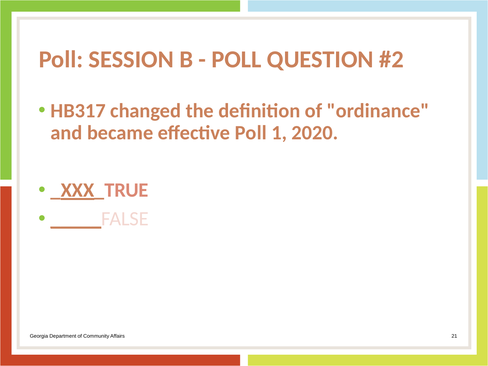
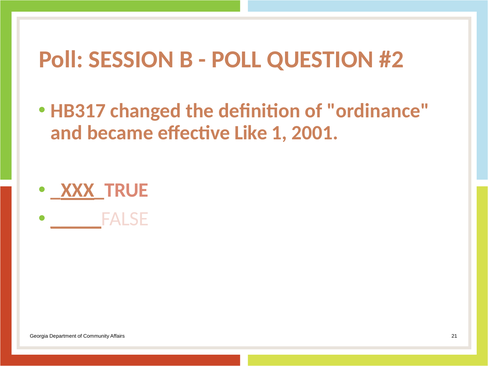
effective Poll: Poll -> Like (251, 133)
2020: 2020 -> 2001 (315, 133)
